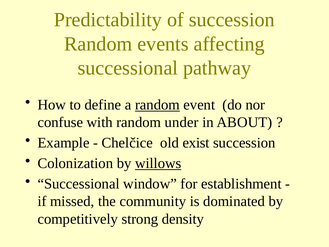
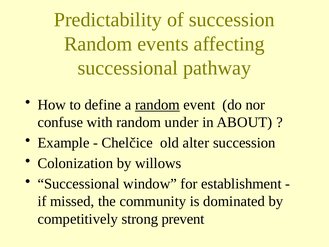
exist: exist -> alter (196, 143)
willows underline: present -> none (158, 163)
density: density -> prevent (183, 219)
